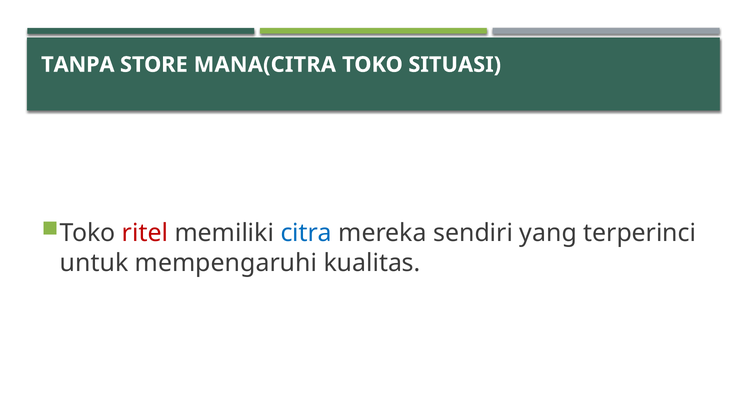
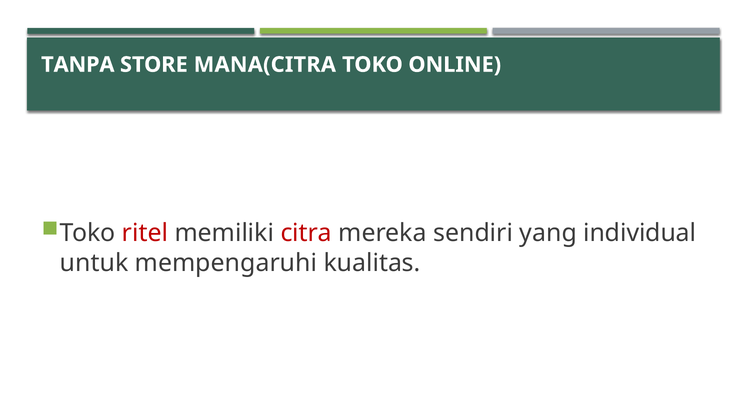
SITUASI: SITUASI -> ONLINE (455, 65)
citra colour: blue -> red (306, 233)
terperinci: terperinci -> individual (640, 233)
